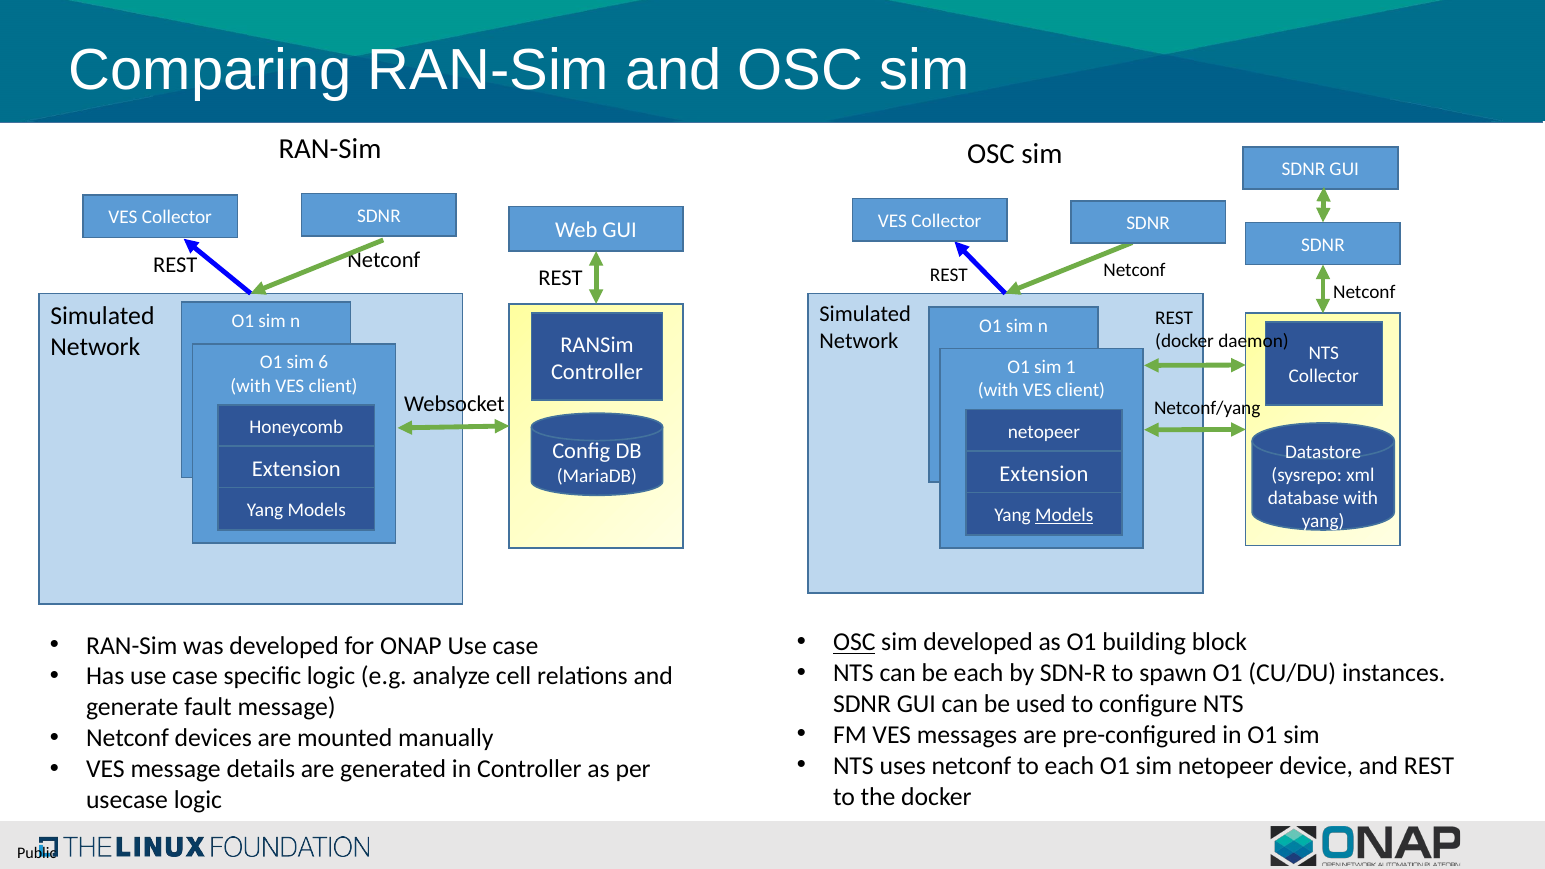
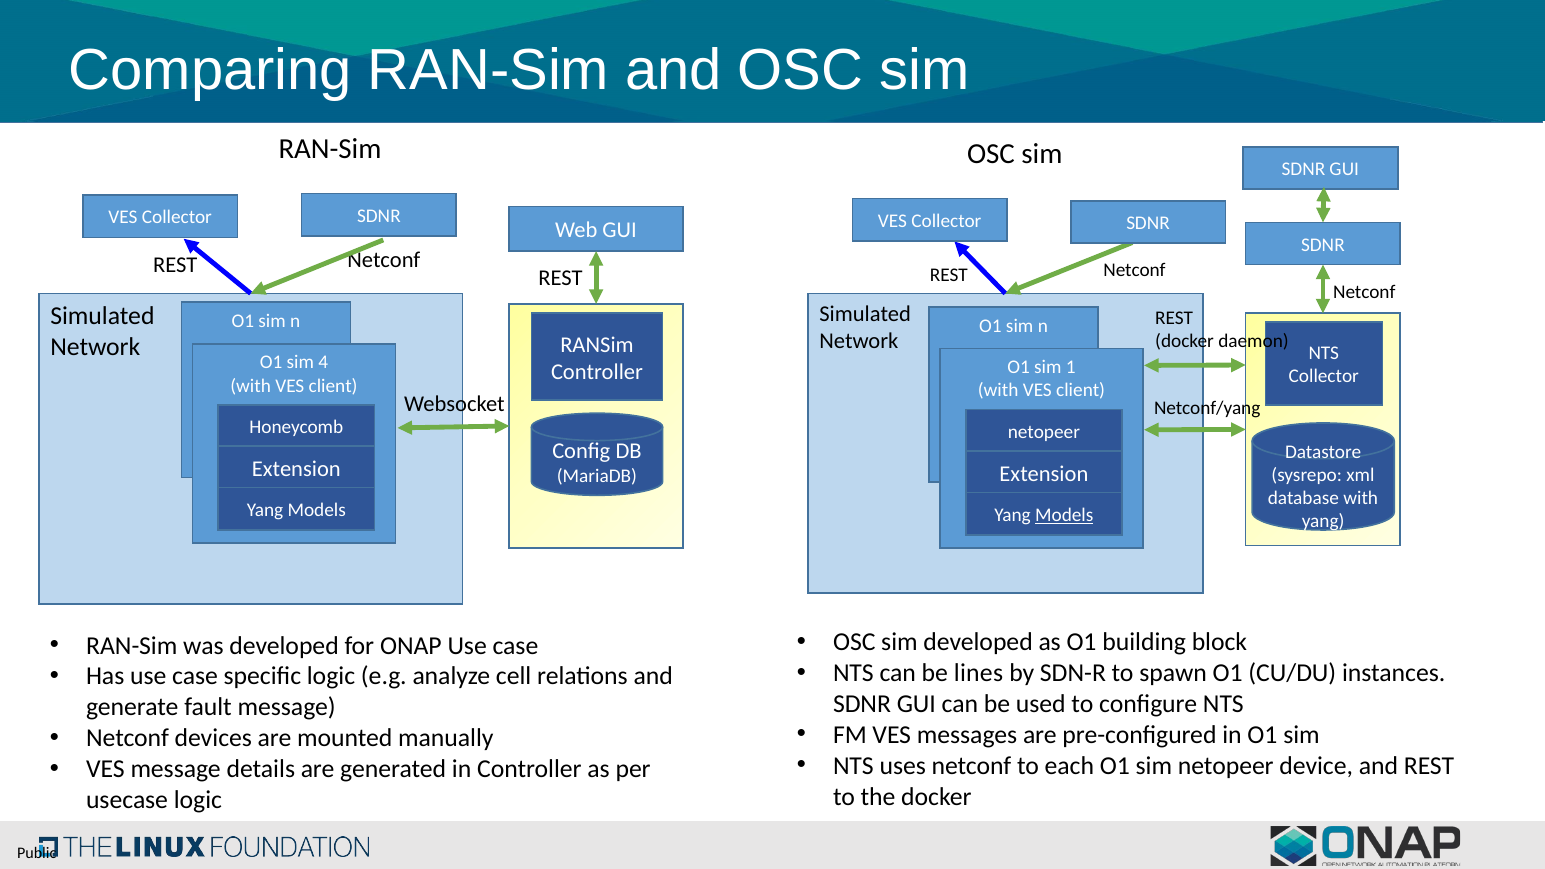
6: 6 -> 4 (323, 363)
OSC underline: present -> none (854, 642)
be each: each -> lines (978, 673)
